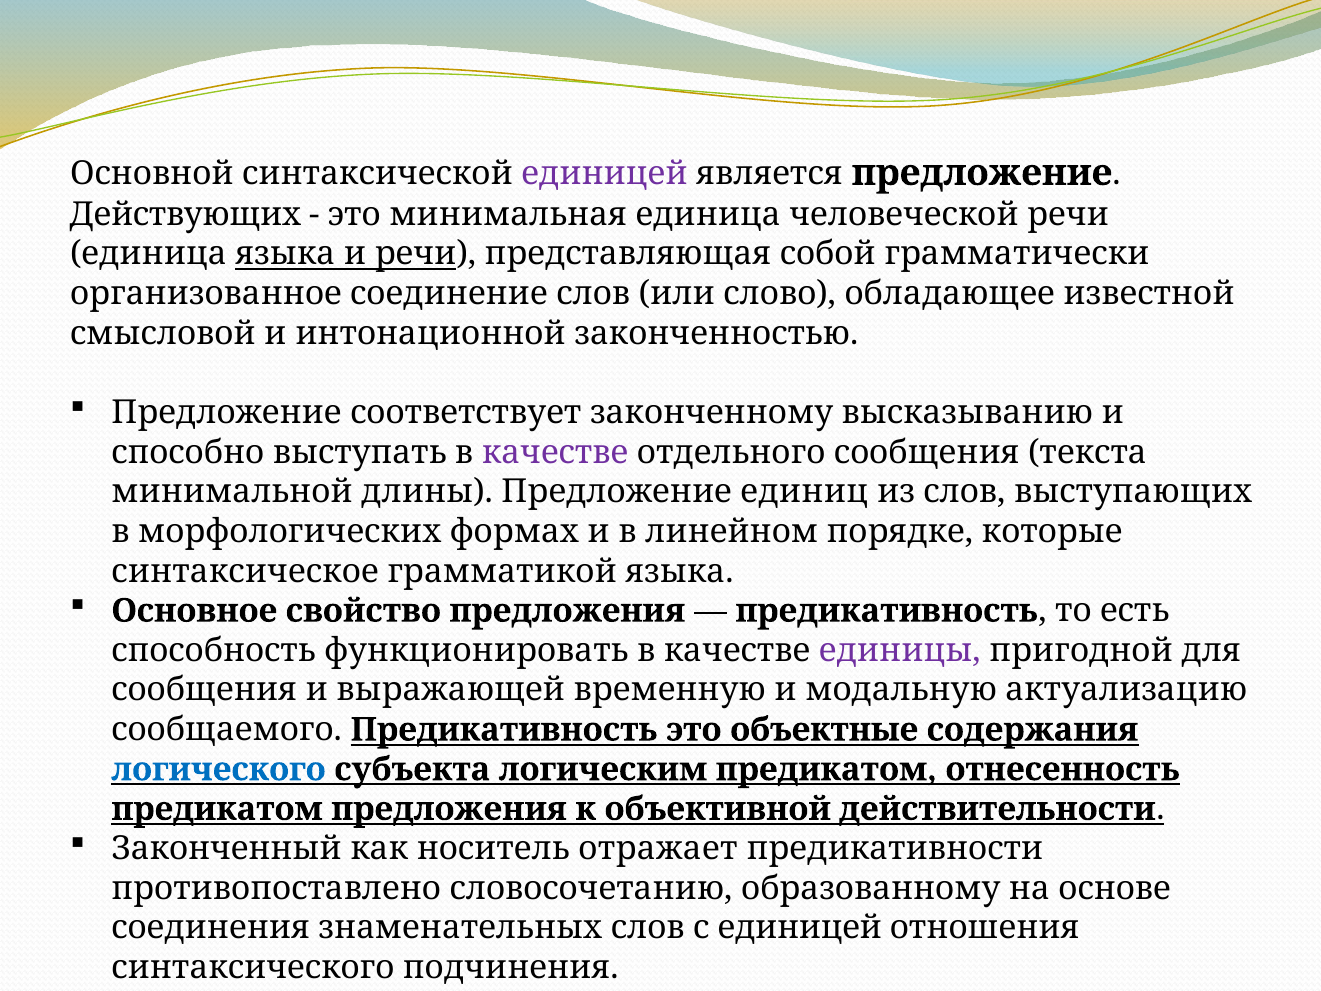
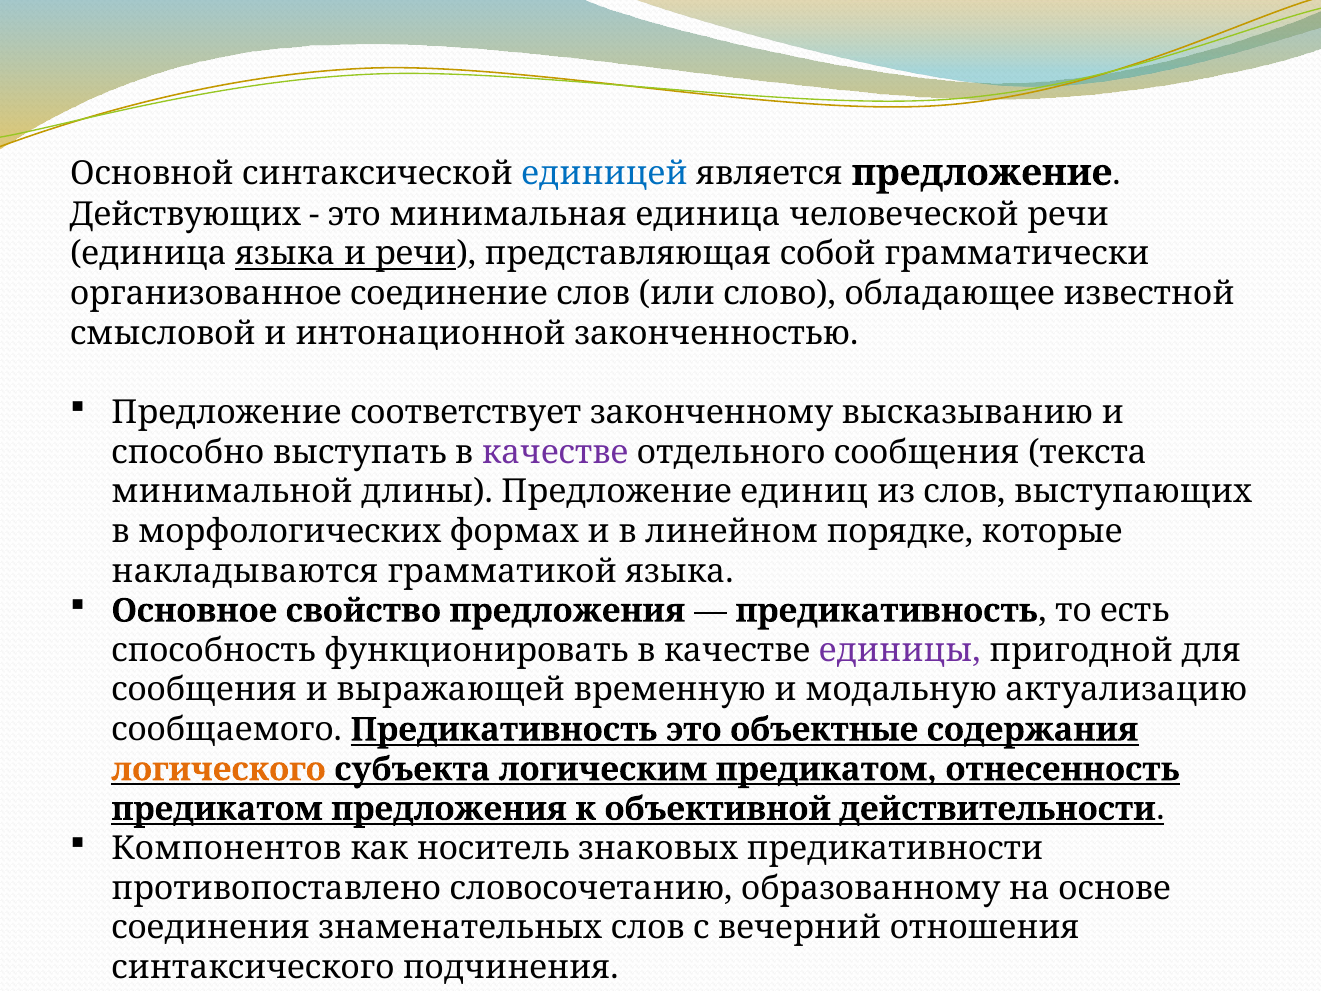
единицей colour: purple -> blue (604, 174)
синтаксическое: синтаксическое -> накладываются (245, 571)
логического colour: blue -> orange (219, 769)
Законченный: Законченный -> Компонентов (226, 848)
отражает: отражает -> знаковых (658, 848)
с единицей: единицей -> вечерний (800, 928)
